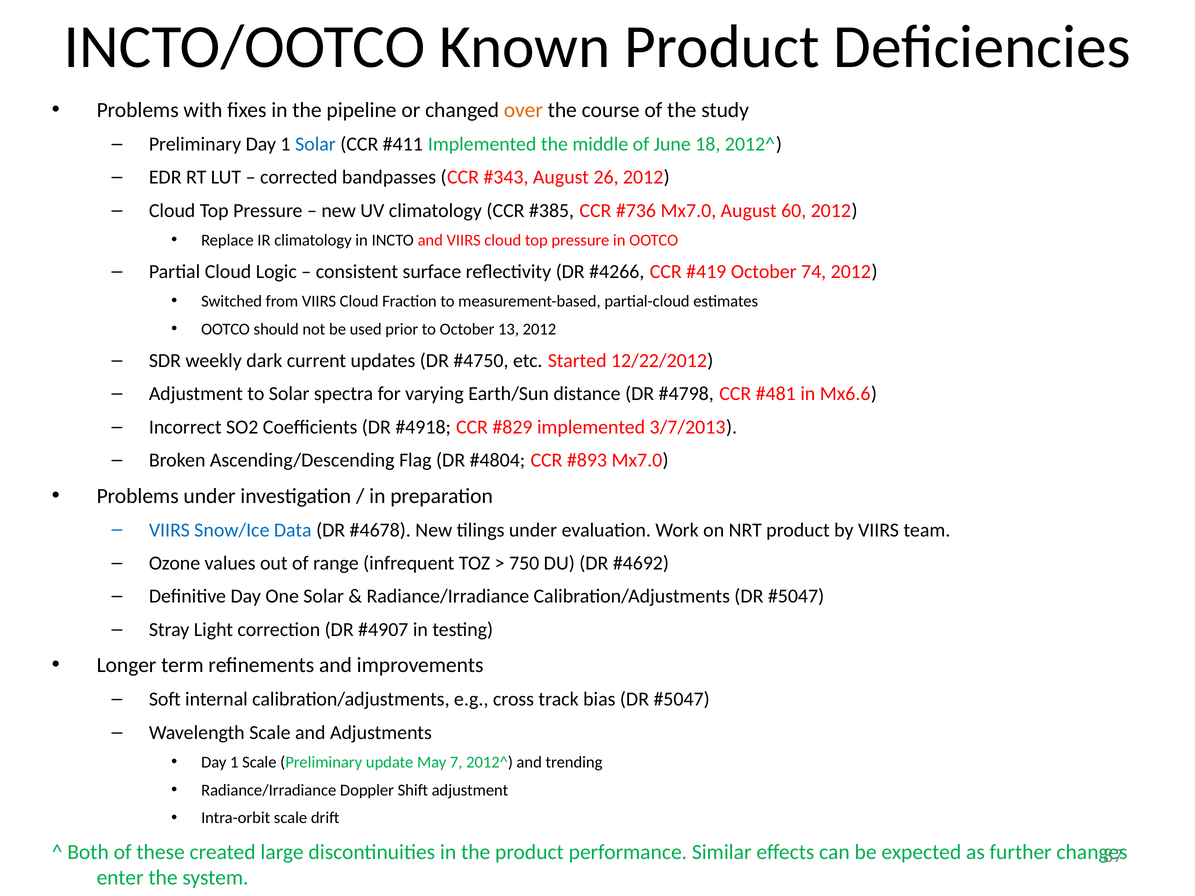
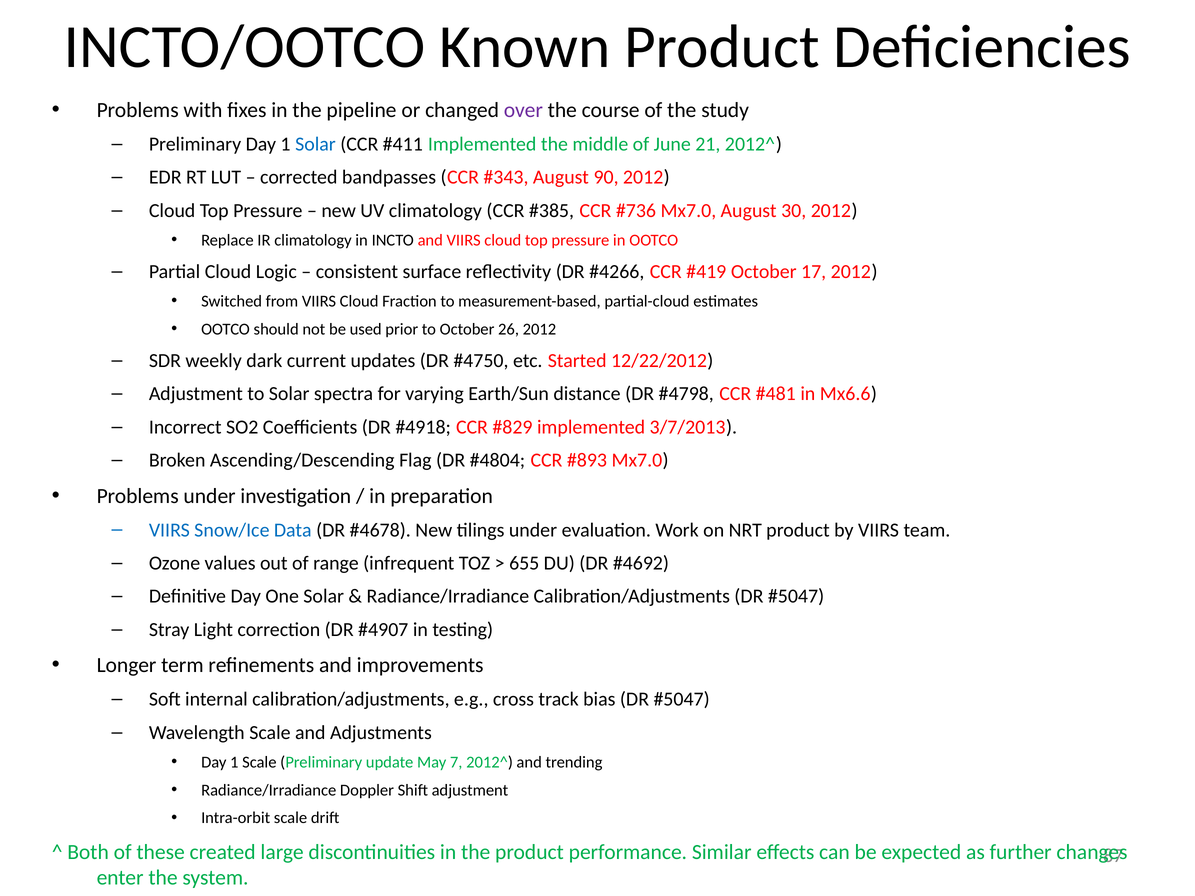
over colour: orange -> purple (523, 110)
18: 18 -> 21 (708, 144)
26: 26 -> 90 (606, 177)
60: 60 -> 30 (794, 211)
74: 74 -> 17 (814, 272)
13: 13 -> 26 (509, 329)
750: 750 -> 655 (524, 563)
